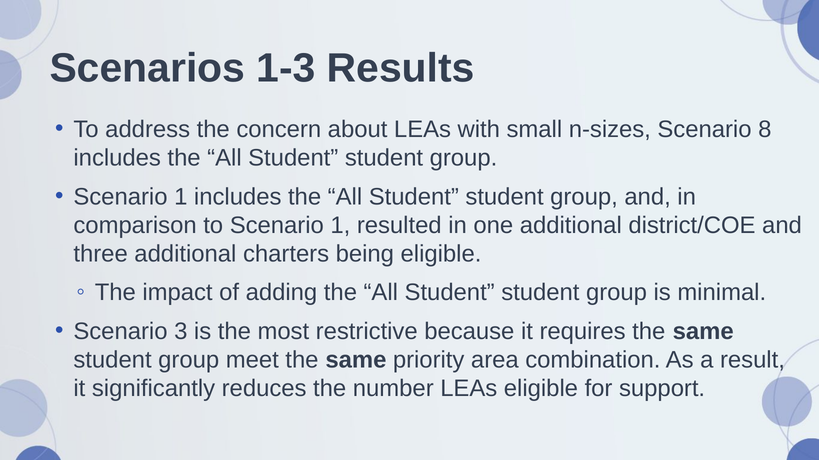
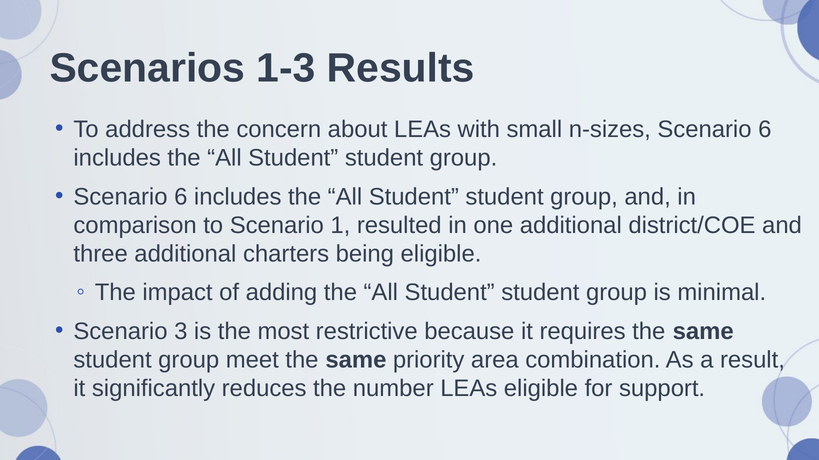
n-sizes Scenario 8: 8 -> 6 (765, 129)
1: 1 -> 6 (181, 197)
